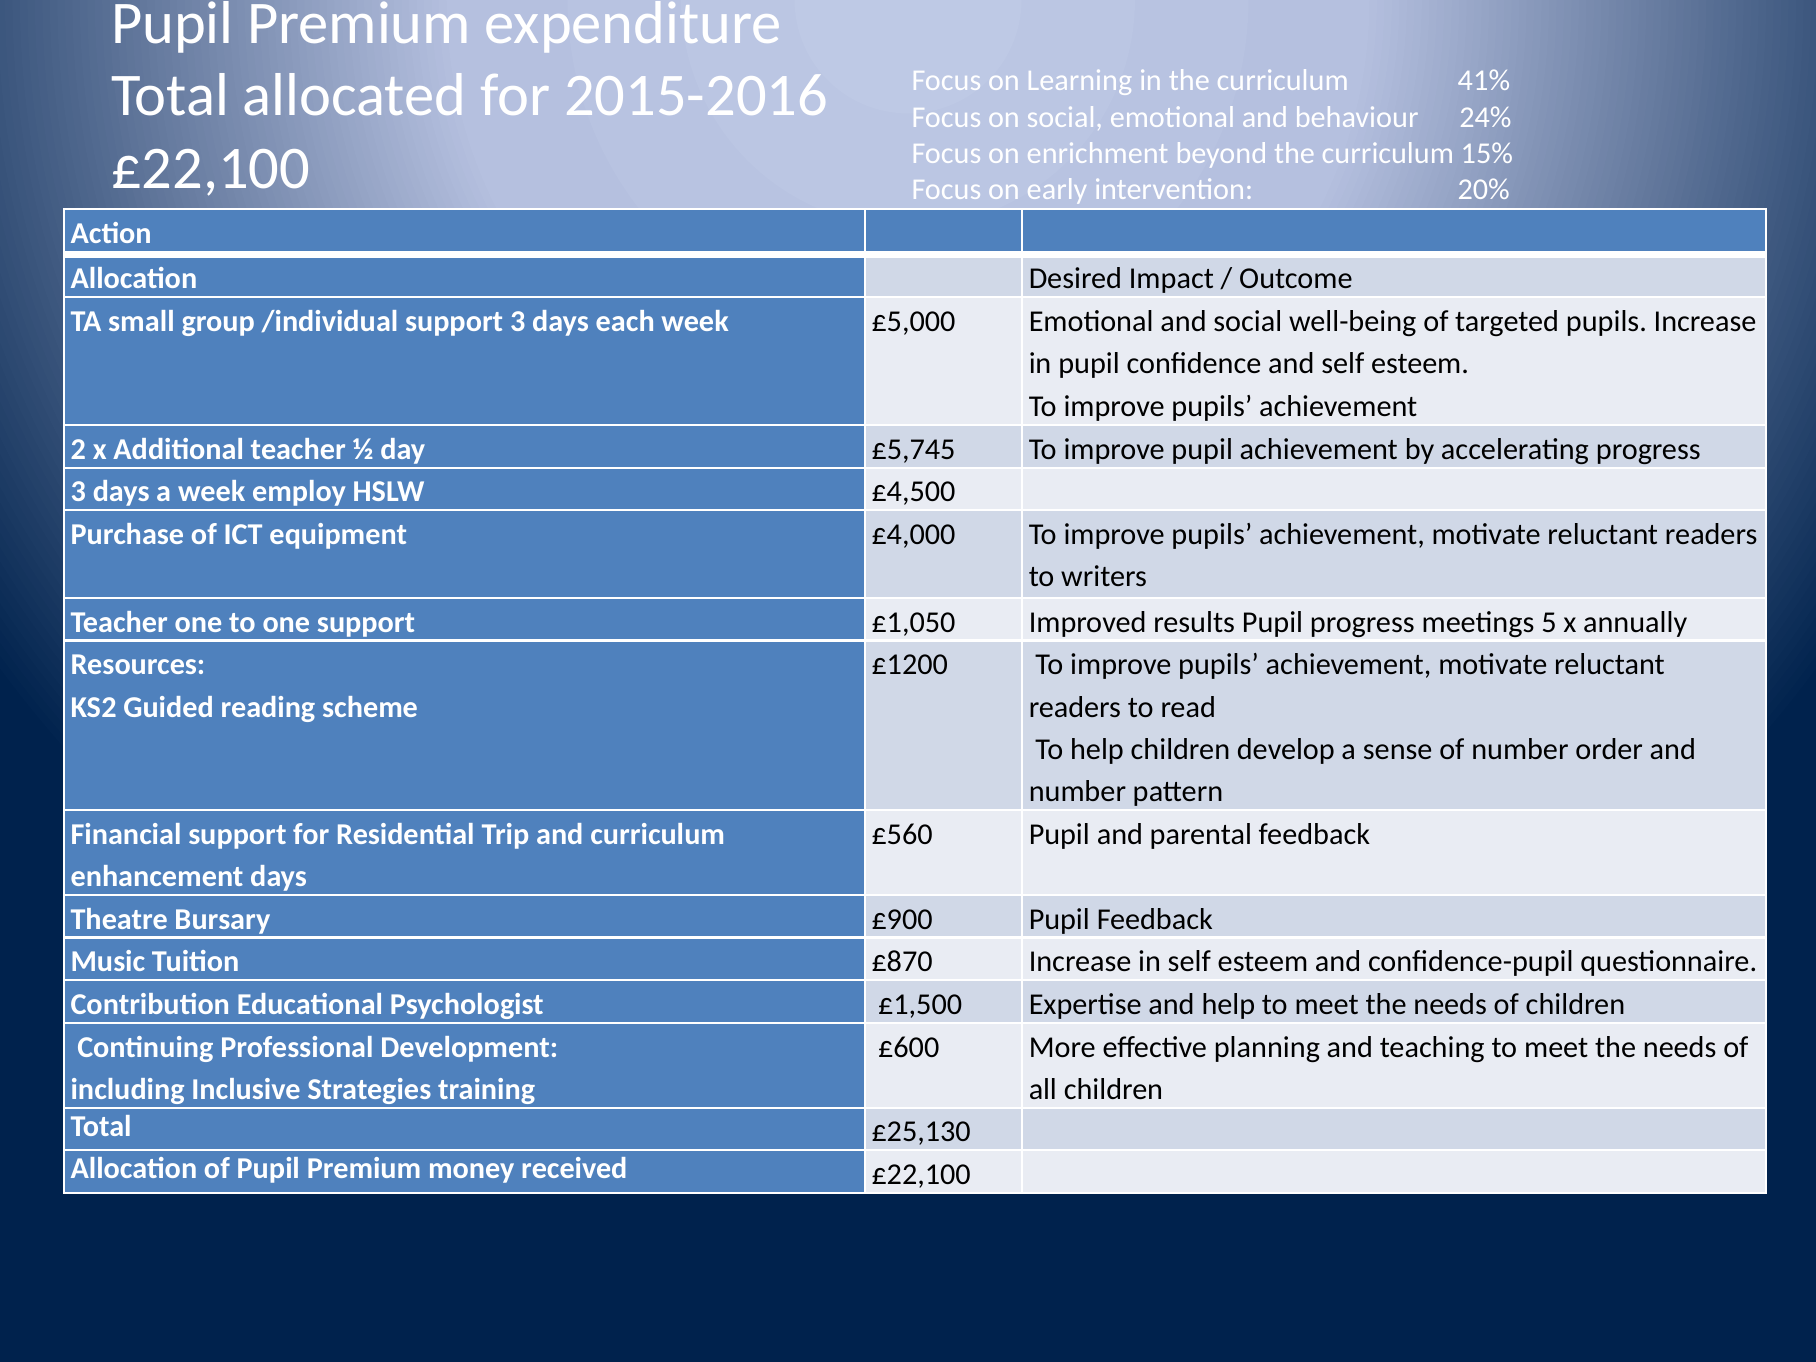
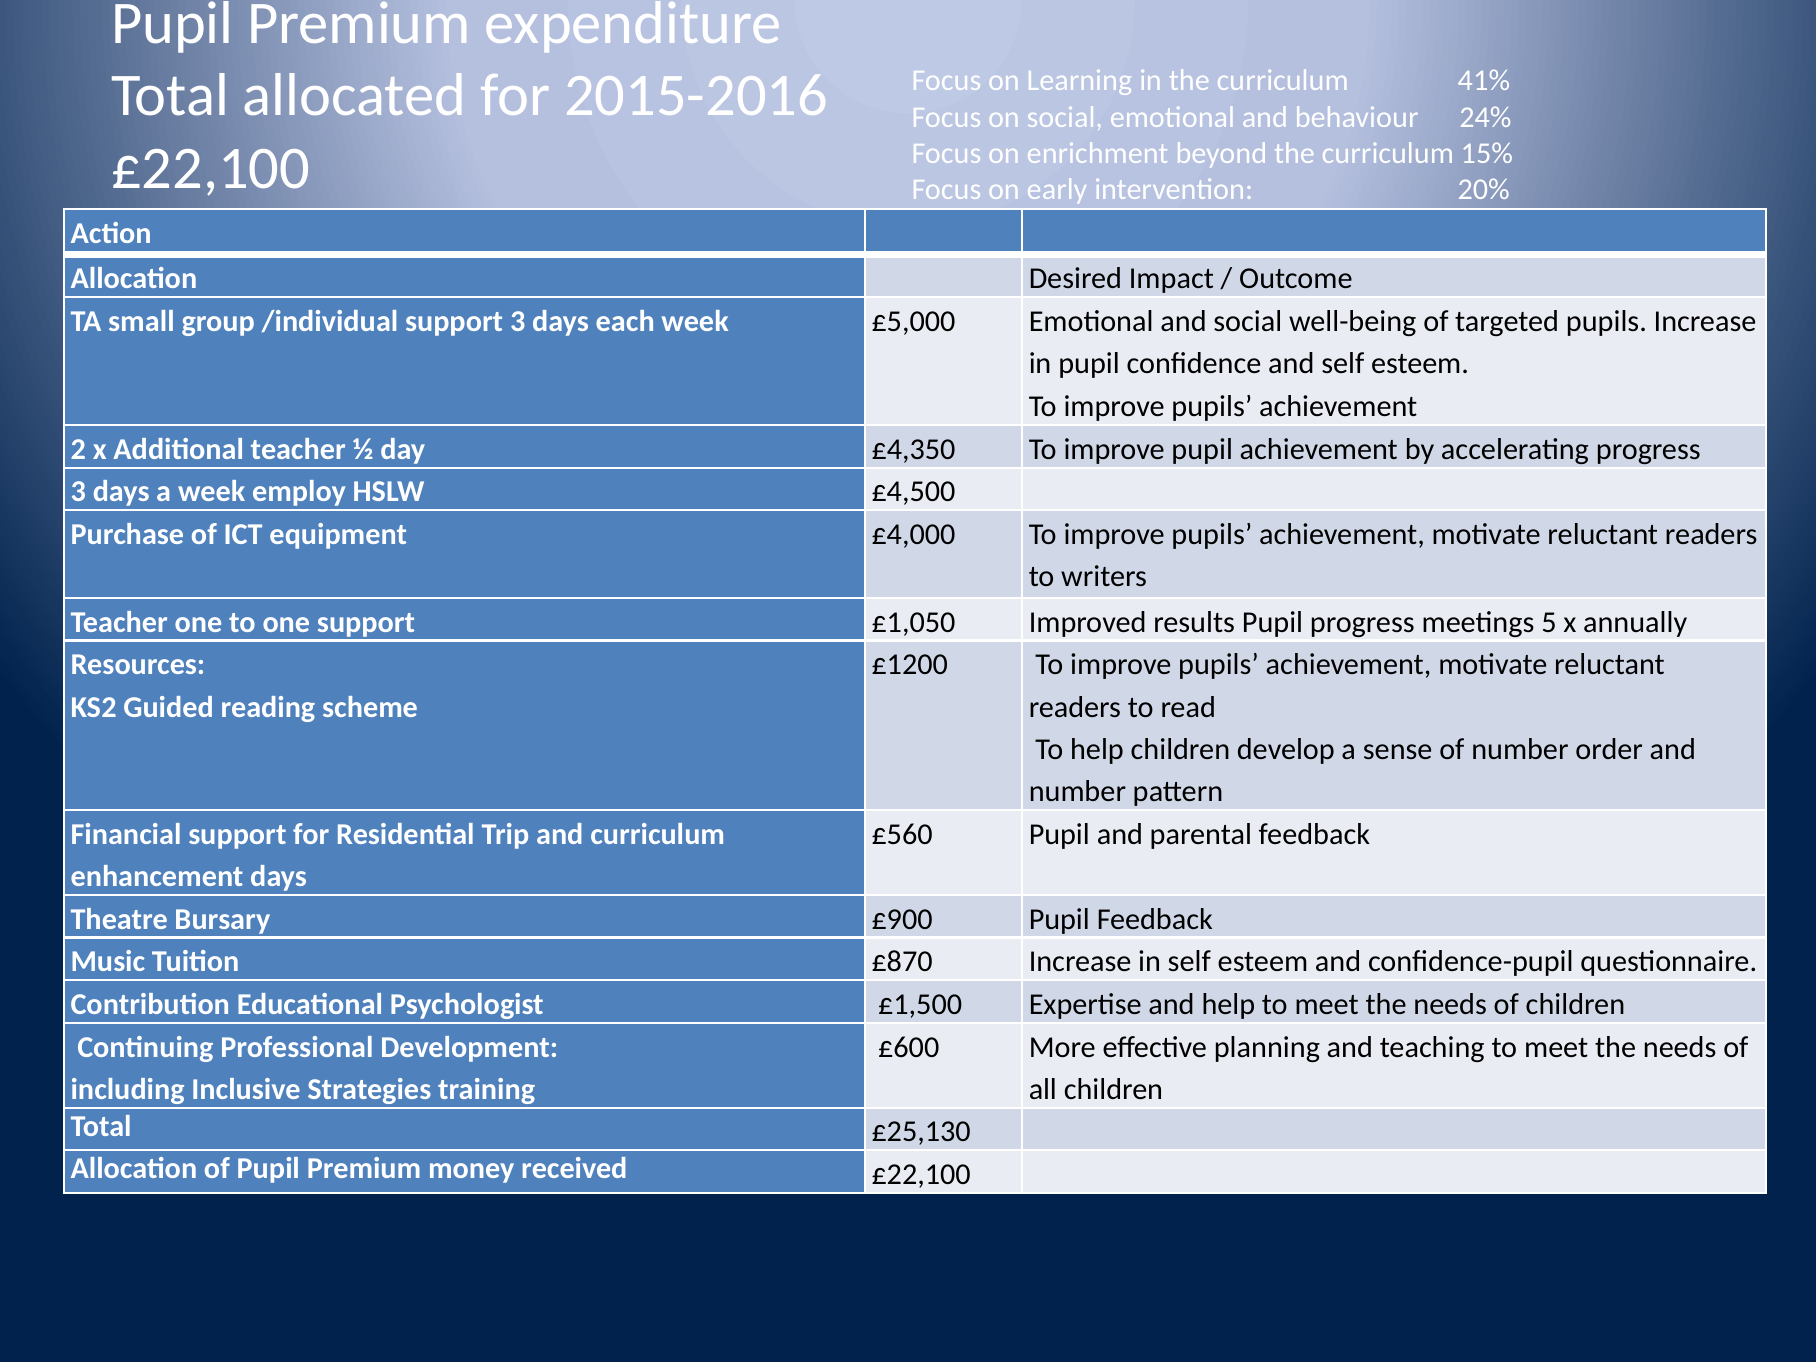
£5,745: £5,745 -> £4,350 (913, 449)
